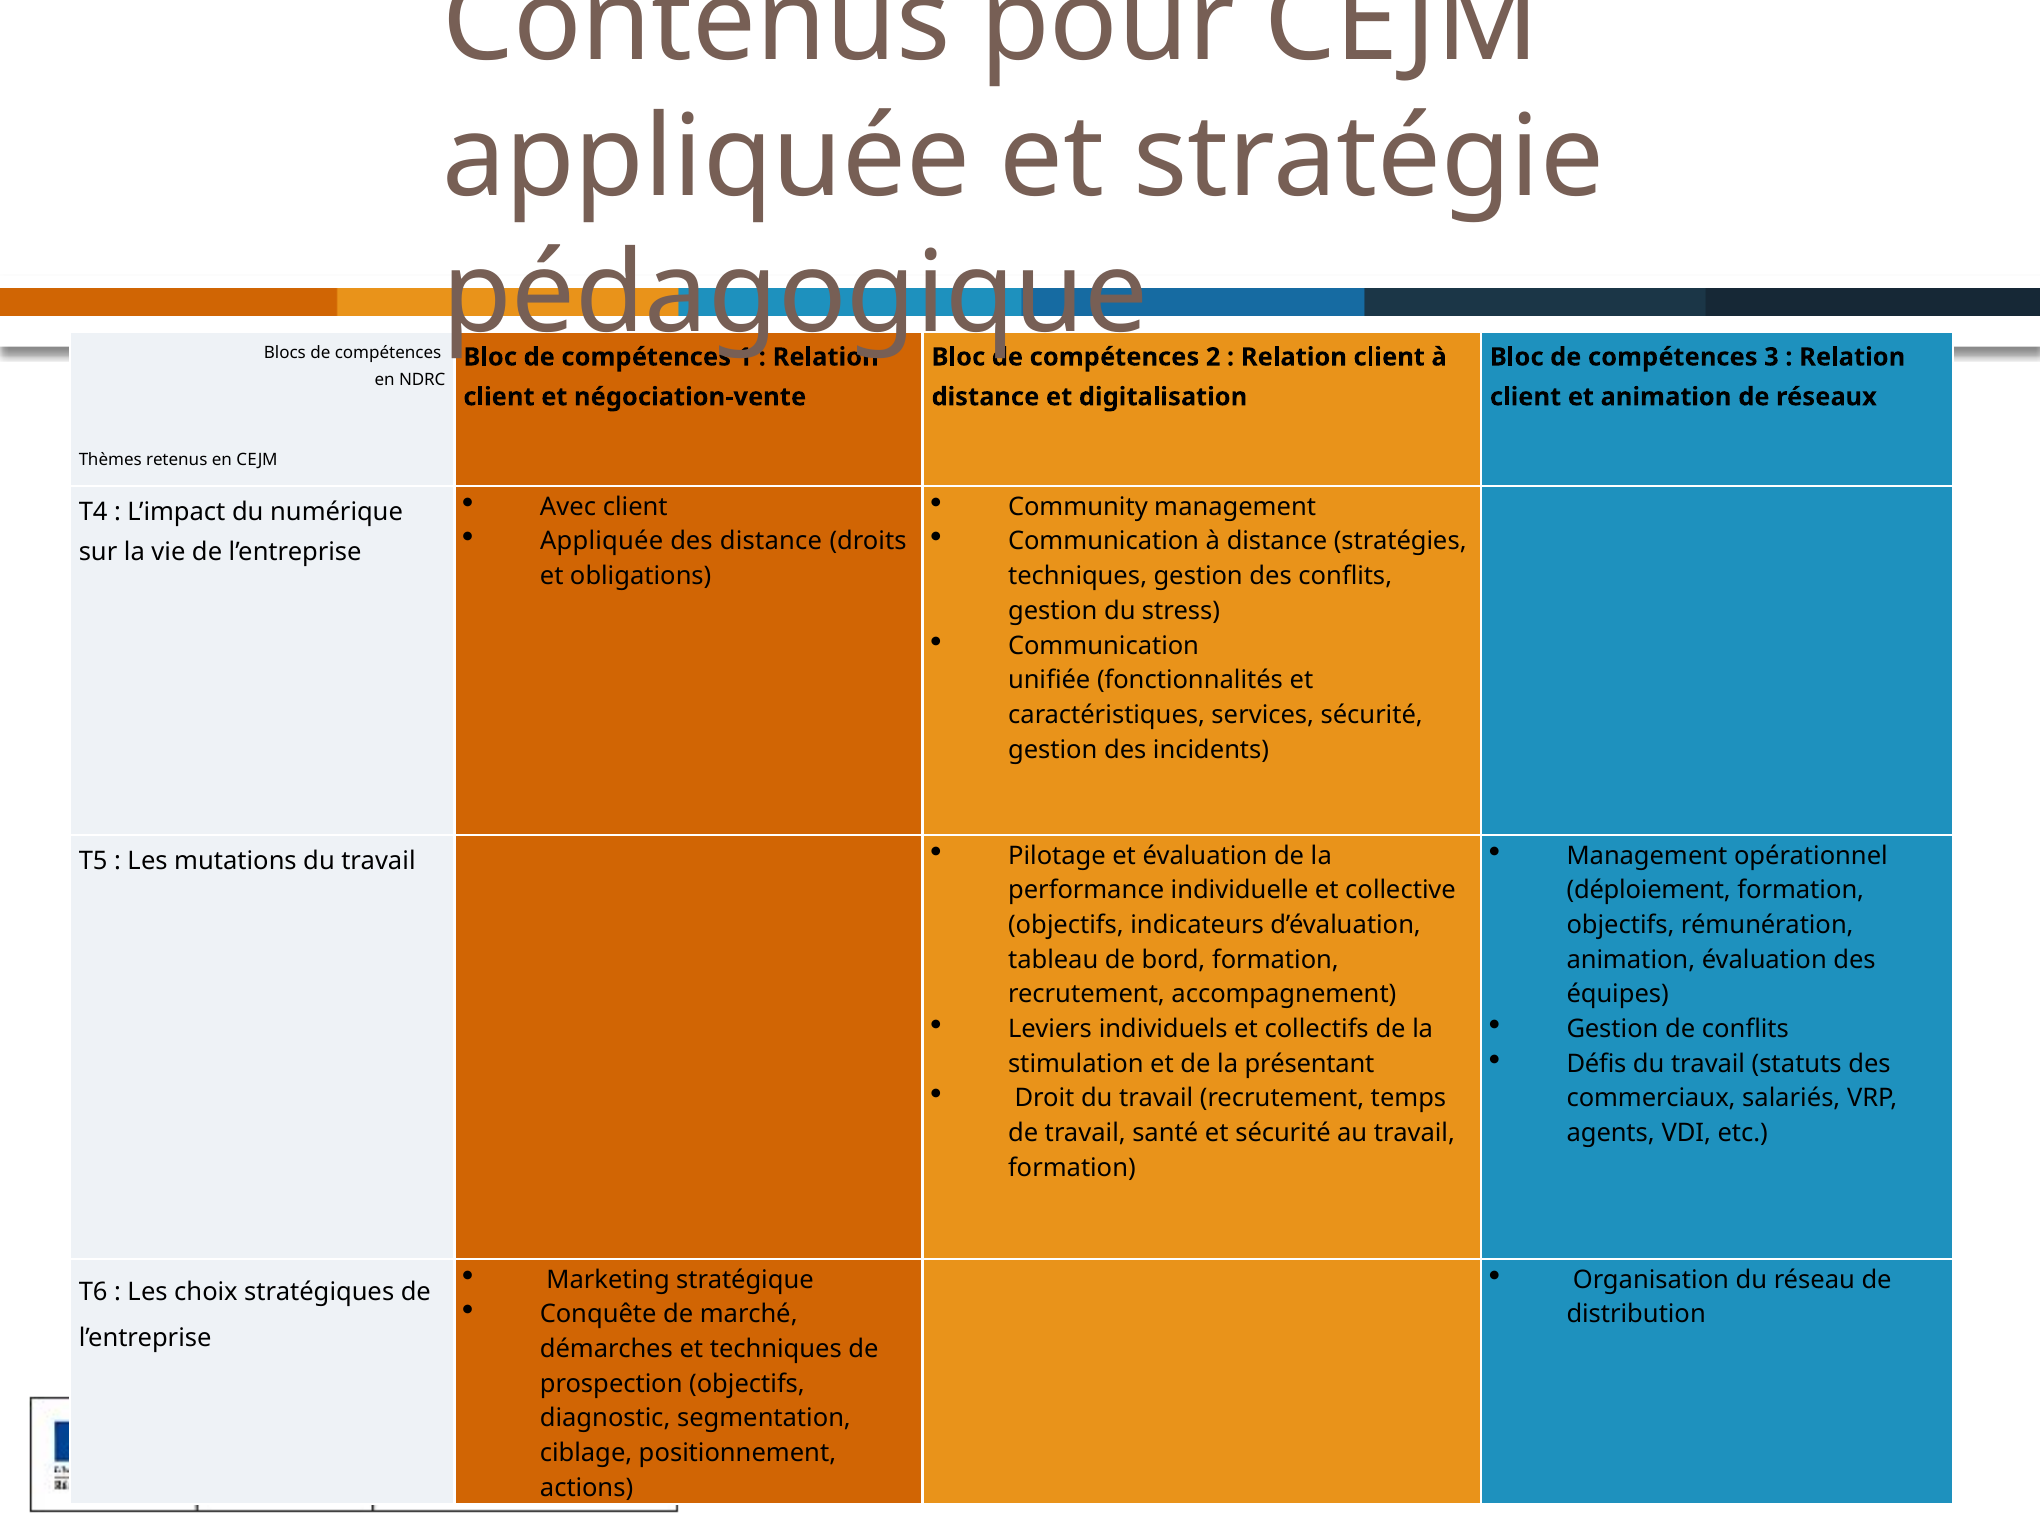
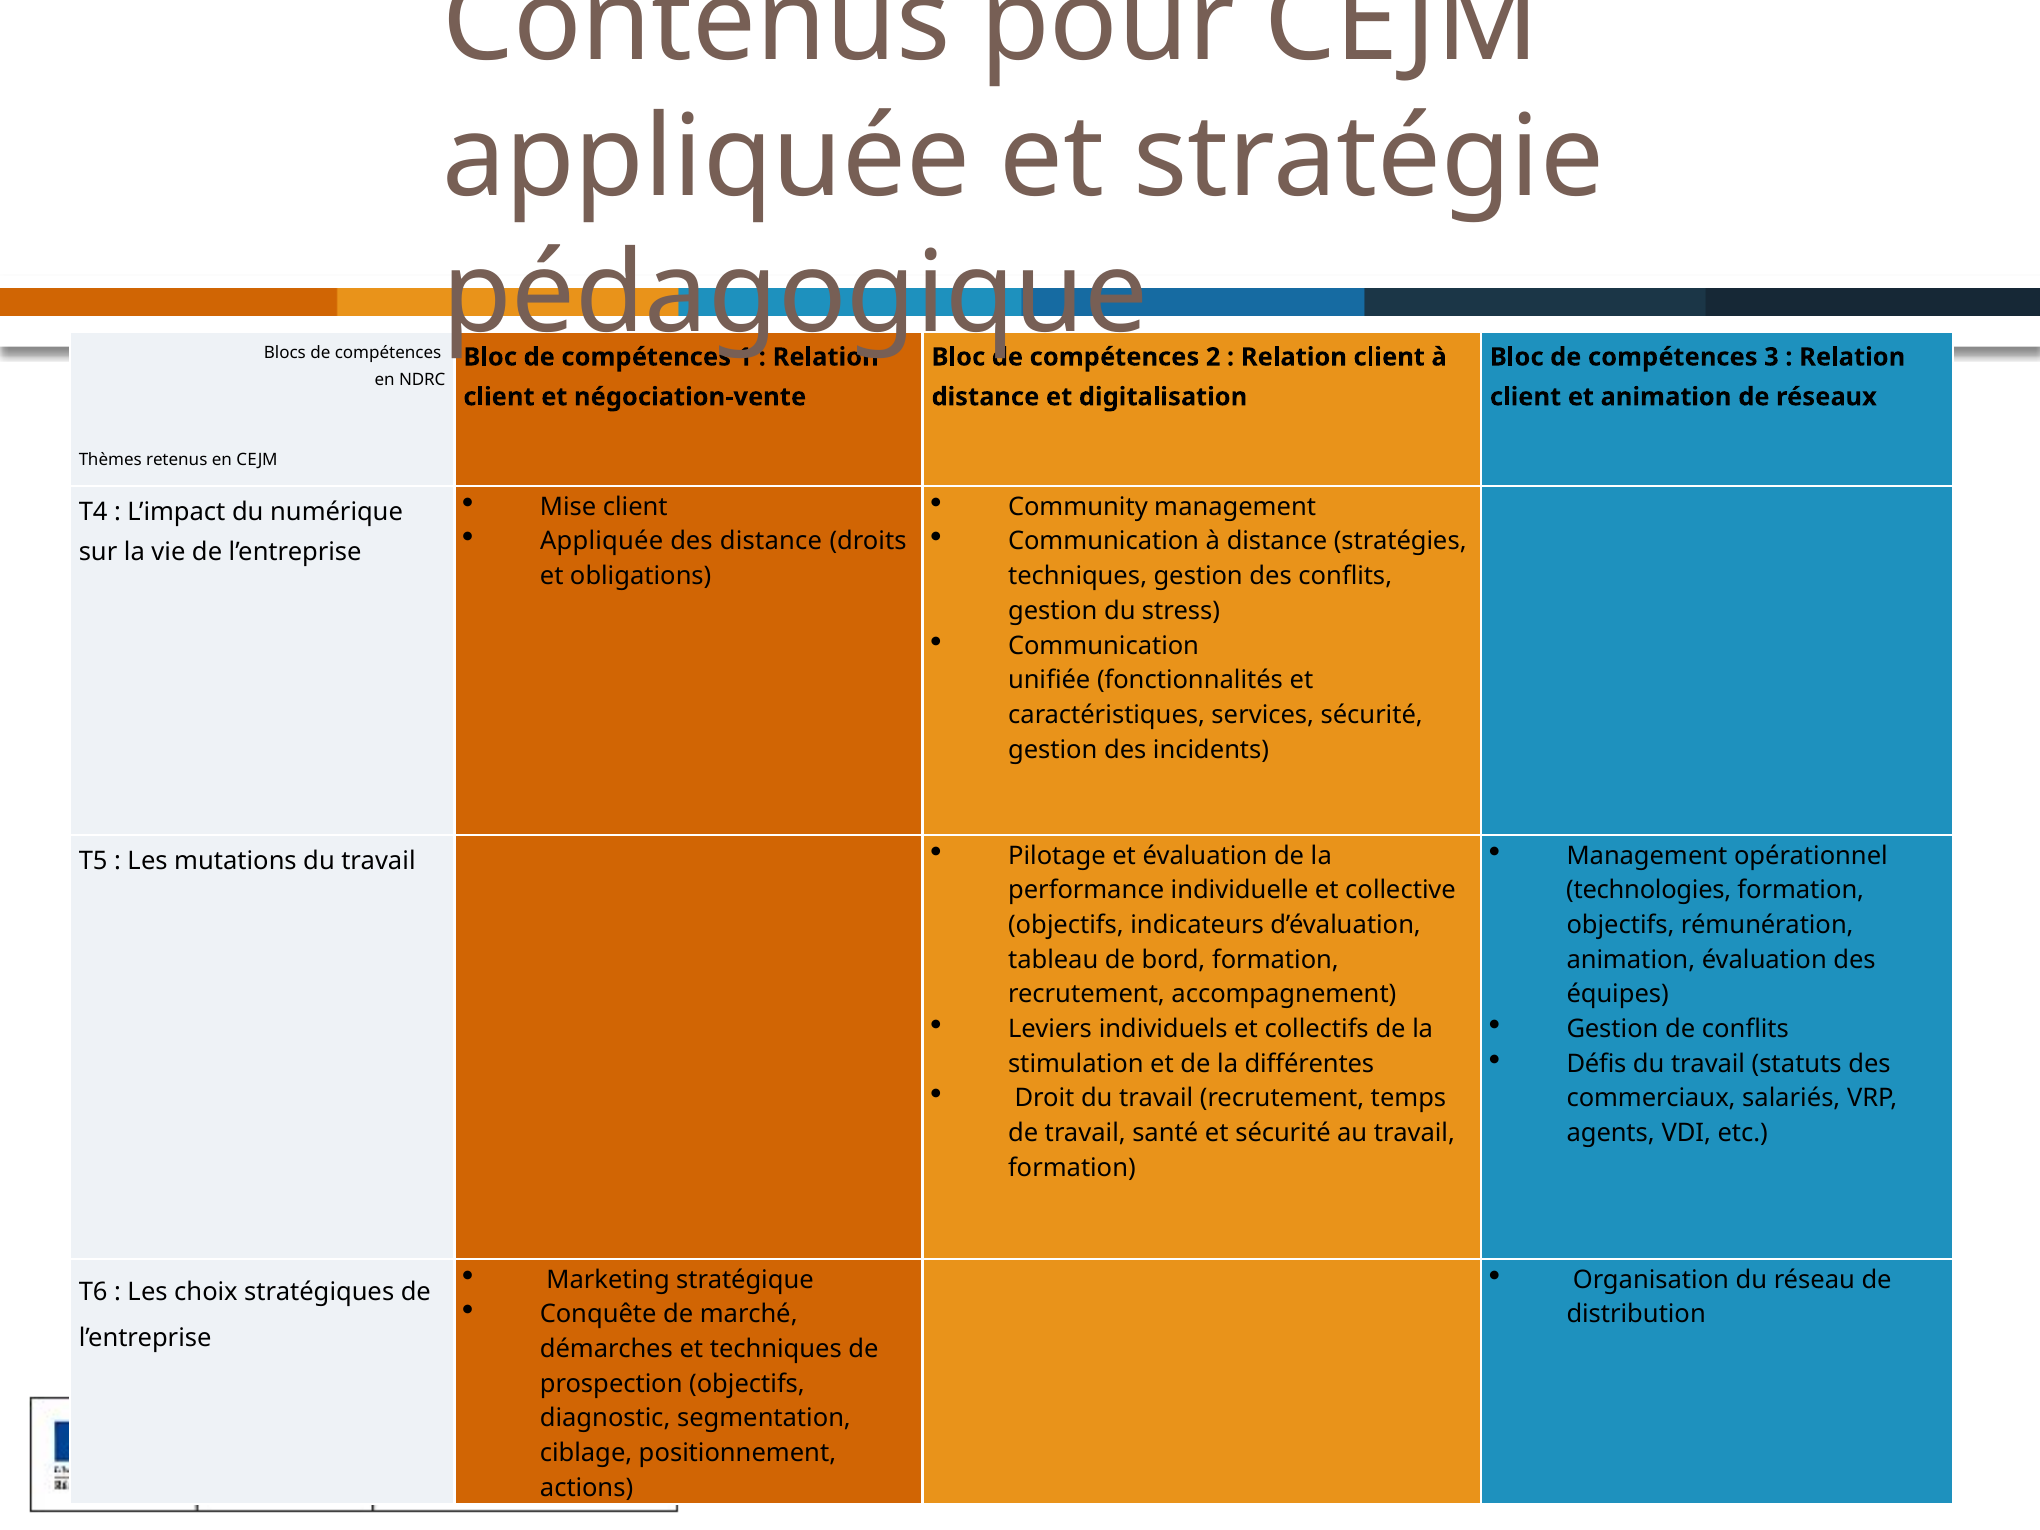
Avec: Avec -> Mise (568, 507)
déploiement: déploiement -> technologies (1649, 890)
présentant: présentant -> différentes (1309, 1064)
